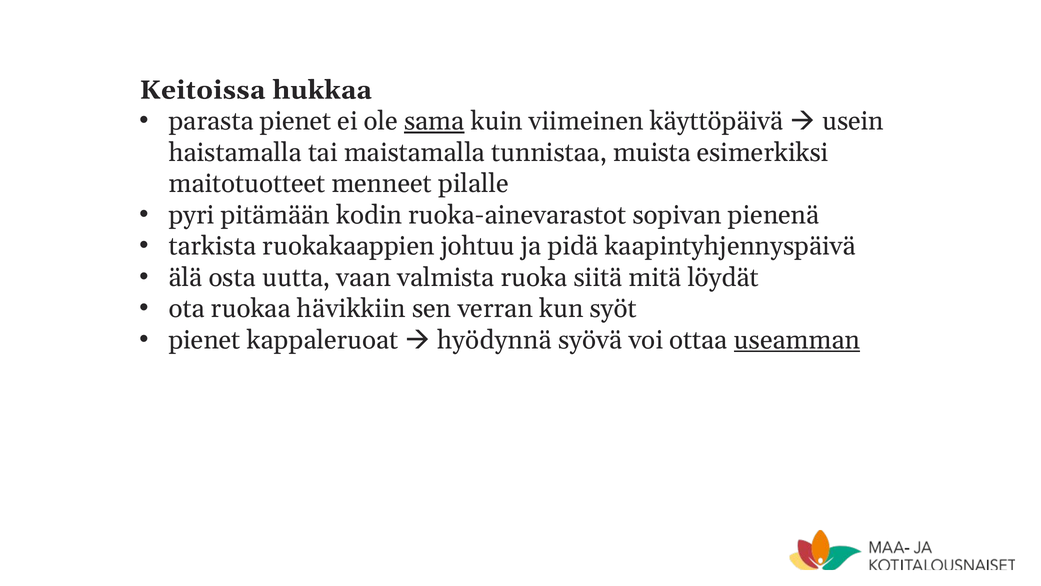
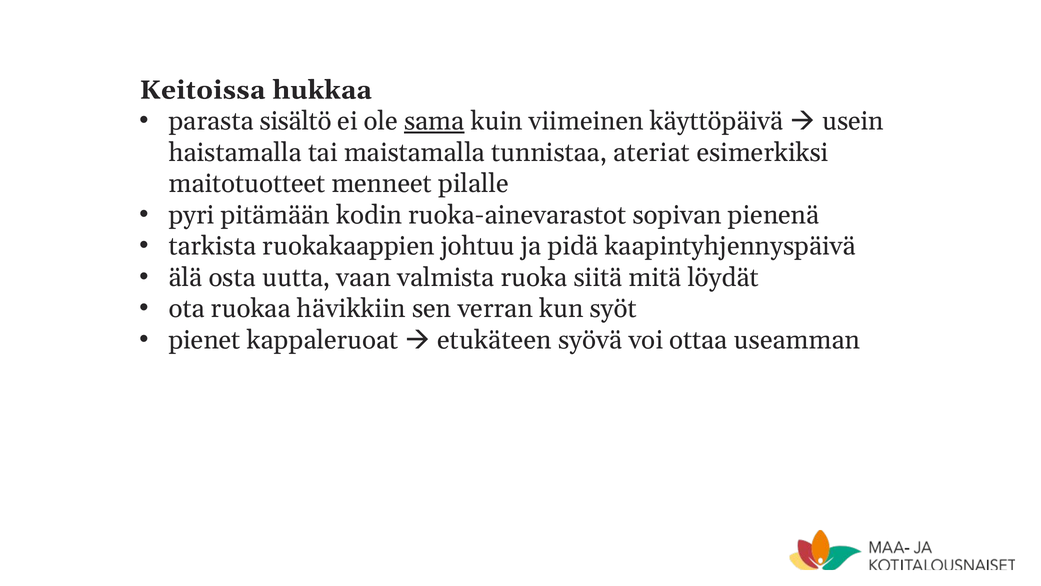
parasta pienet: pienet -> sisältö (296, 121)
muista: muista -> ateriat (652, 152)
hyödynnä: hyödynnä -> etukäteen (494, 340)
useamman underline: present -> none (797, 340)
